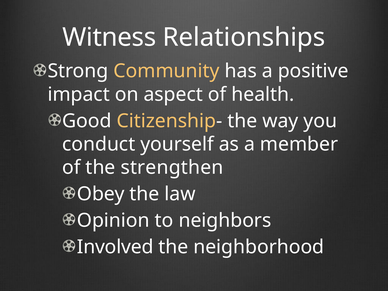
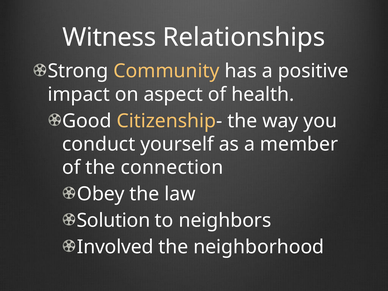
strengthen: strengthen -> connection (172, 167)
Opinion: Opinion -> Solution (113, 220)
